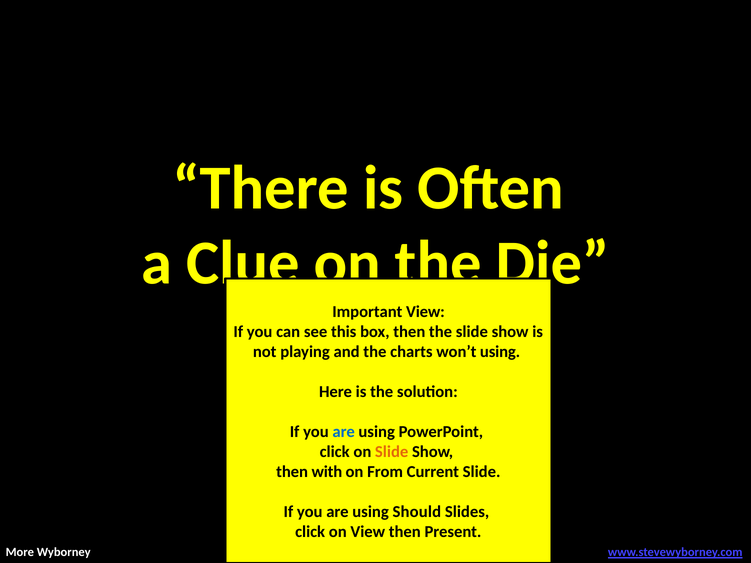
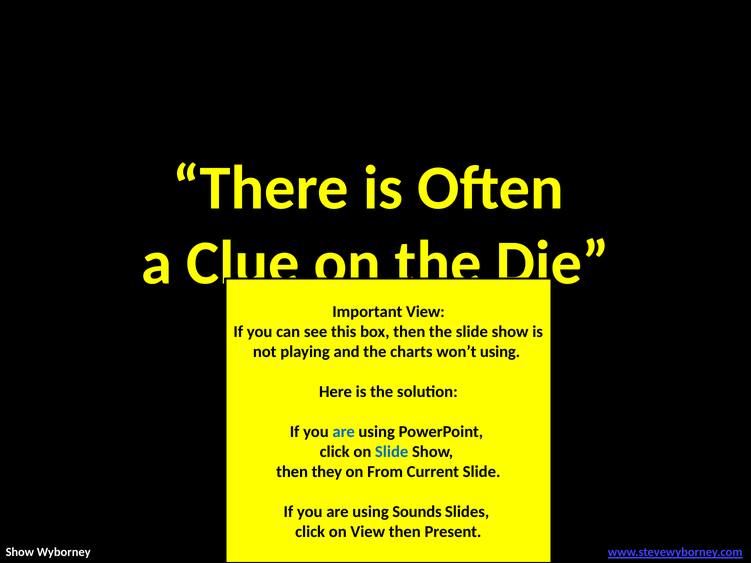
Slide colour: orange -> blue (392, 452)
with: with -> they (327, 472)
Should: Should -> Sounds (417, 512)
More: More -> Show (20, 553)
